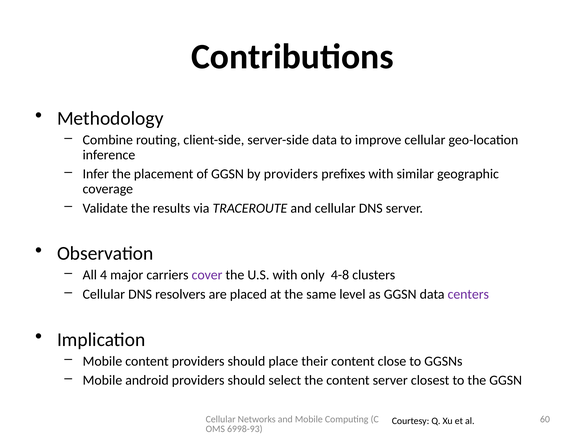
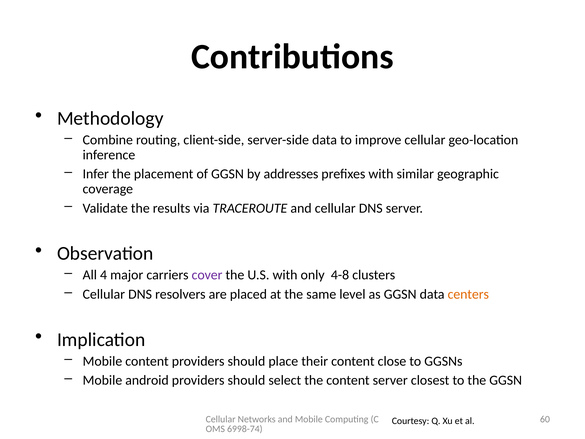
by providers: providers -> addresses (291, 174)
centers colour: purple -> orange (468, 294)
6998-93: 6998-93 -> 6998-74 (245, 429)
